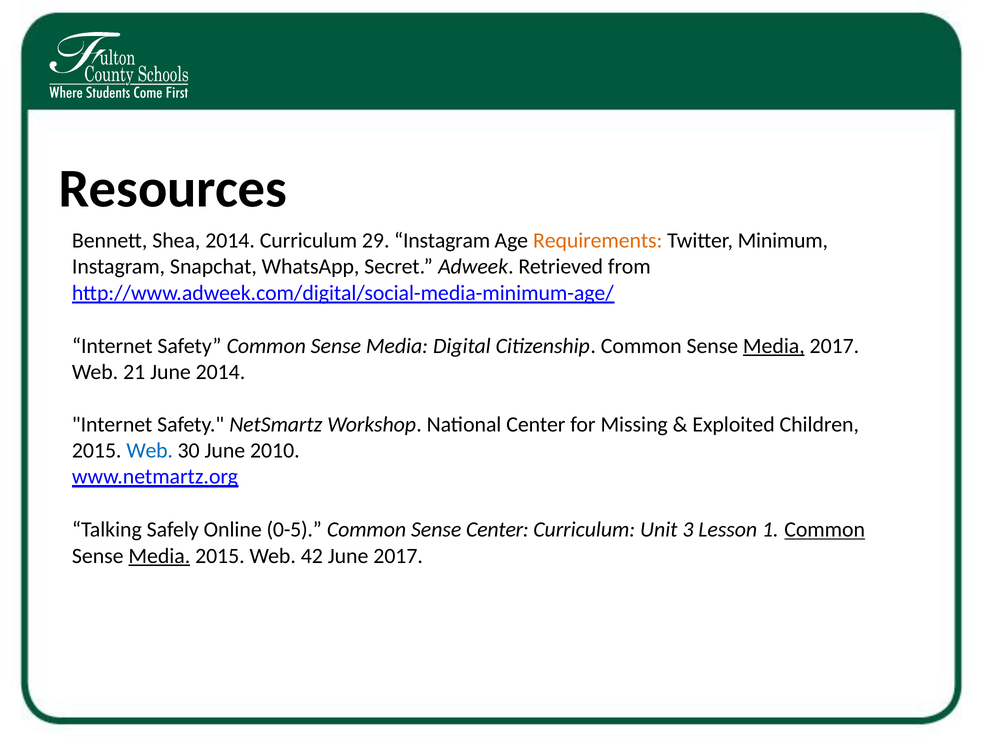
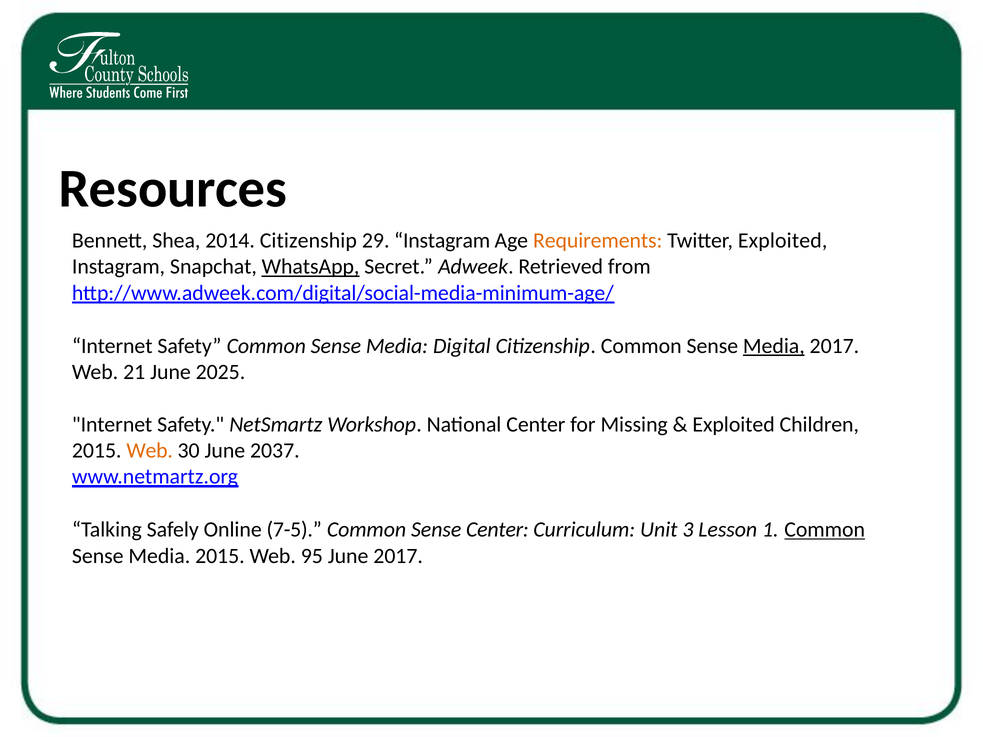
2014 Curriculum: Curriculum -> Citizenship (308, 241)
Twitter Minimum: Minimum -> Exploited (783, 241)
WhatsApp underline: none -> present (311, 267)
June 2014: 2014 -> 2025 (220, 372)
Web colour: blue -> orange (150, 451)
2010: 2010 -> 2037 (275, 451)
0-5: 0-5 -> 7-5 (294, 530)
Media underline: present -> none (159, 556)
42: 42 -> 95 (312, 556)
